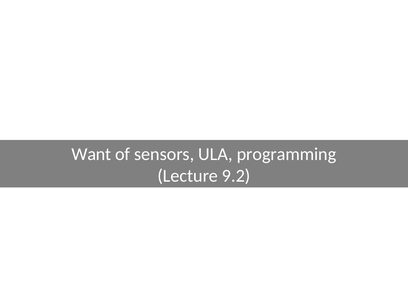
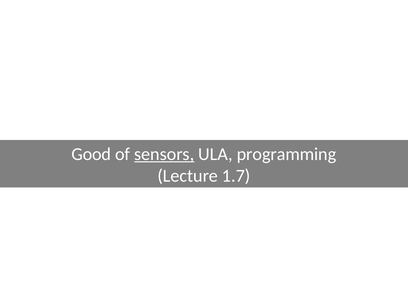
Want: Want -> Good (91, 154)
sensors underline: none -> present (164, 154)
9.2: 9.2 -> 1.7 (236, 176)
